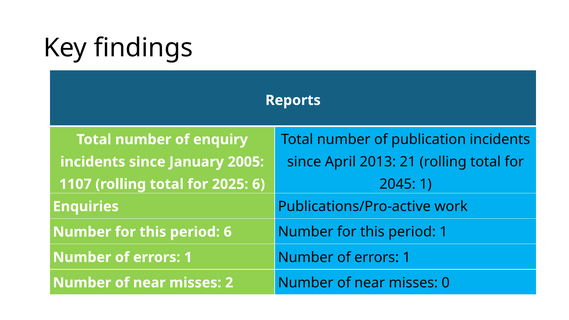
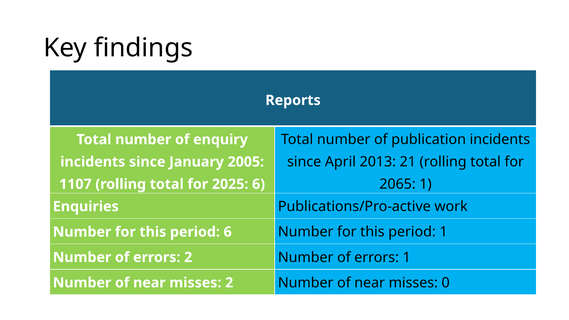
2045: 2045 -> 2065 (398, 184)
1: 1 -> 2 (188, 257)
